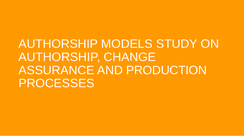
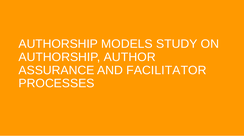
CHANGE: CHANGE -> AUTHOR (130, 57)
PRODUCTION: PRODUCTION -> FACILITATOR (166, 70)
